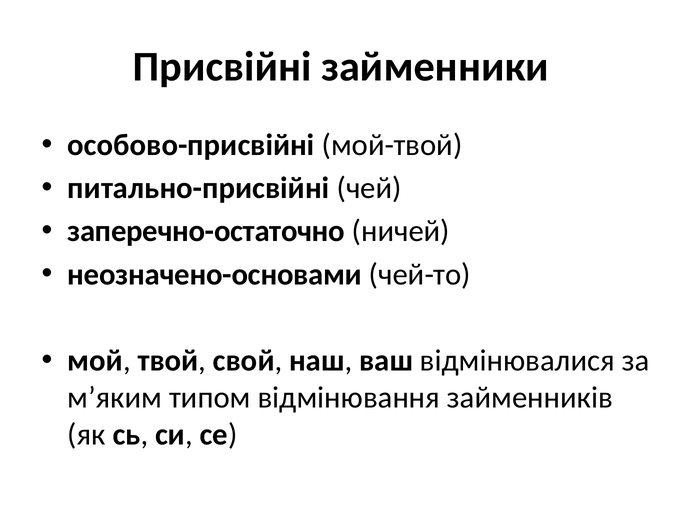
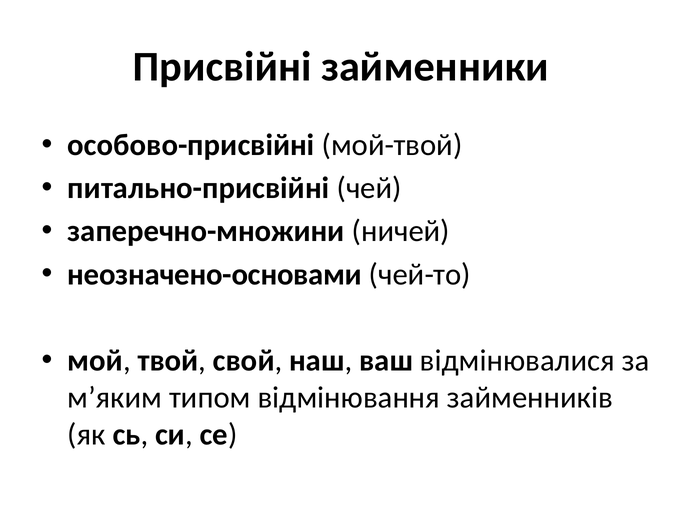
заперечно-остаточно: заперечно-остаточно -> заперечно-множини (206, 231)
